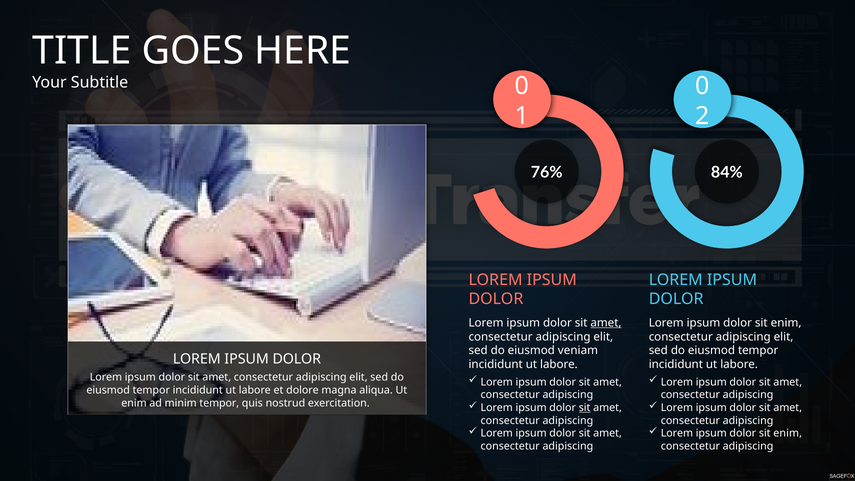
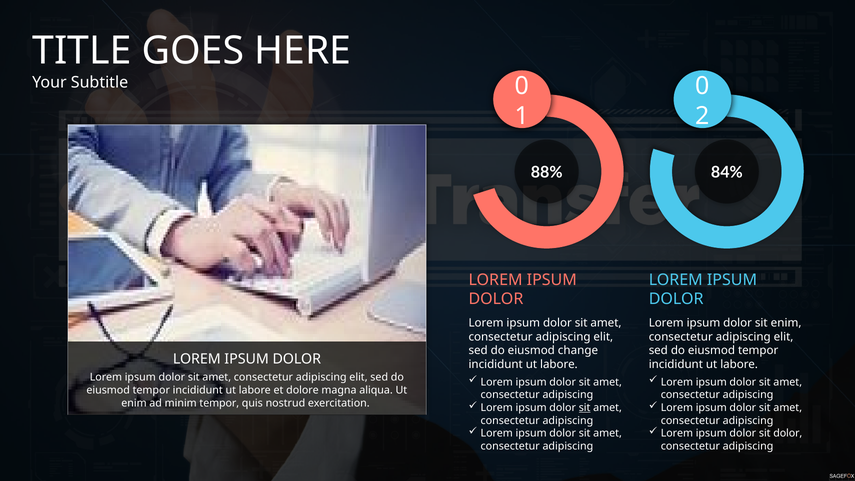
76%: 76% -> 88% (547, 173)
amet underline: present -> none (606, 323)
veniam: veniam -> change (578, 351)
enim: enim -> dolor (788, 433)
